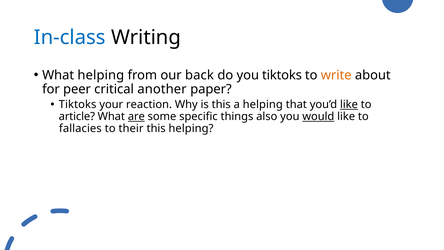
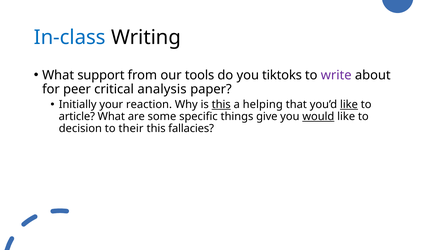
What helping: helping -> support (101, 75)
back: back -> tools (200, 75)
write colour: orange -> purple (336, 75)
another: another -> analysis (162, 89)
Tiktoks: Tiktoks -> Initially (78, 104)
this underline: none -> present (221, 104)
are underline: present -> none (136, 116)
also: also -> give (267, 116)
fallacies: fallacies -> decision (80, 128)
this helping: helping -> fallacies (191, 128)
